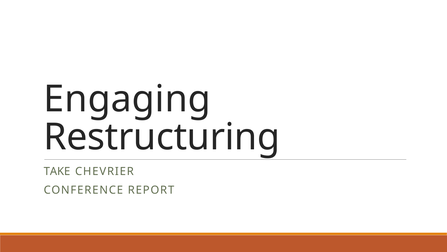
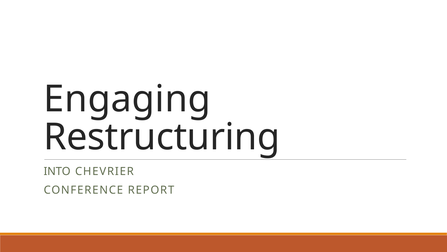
TAKE: TAKE -> INTO (57, 171)
